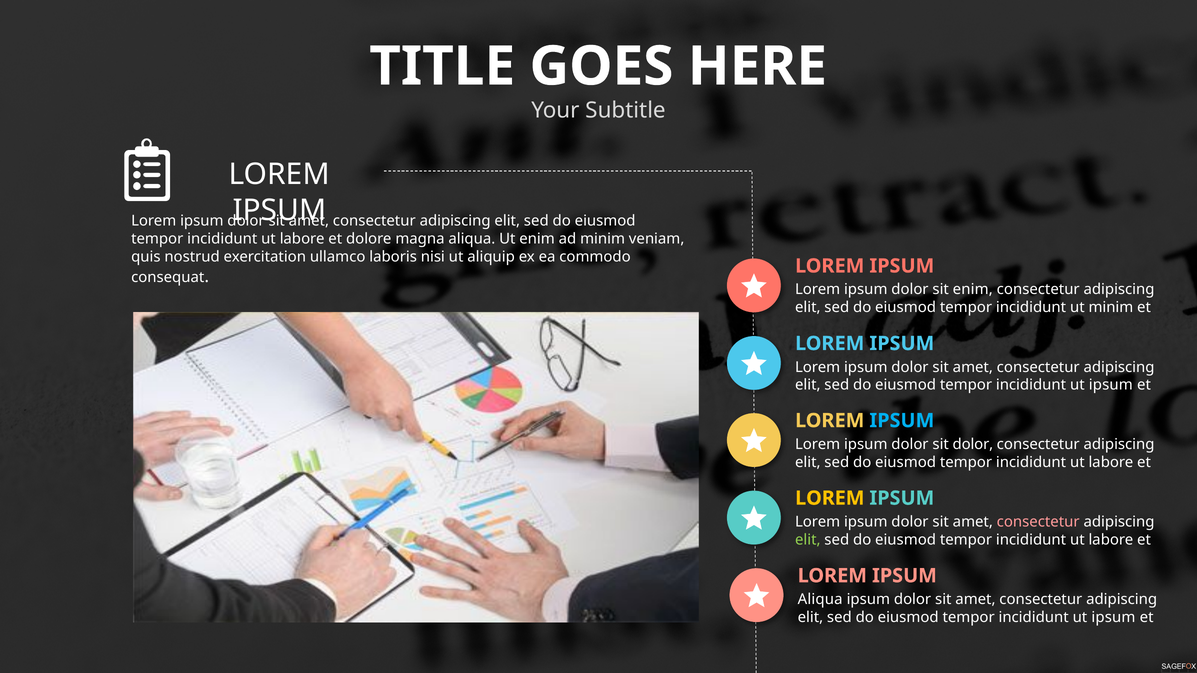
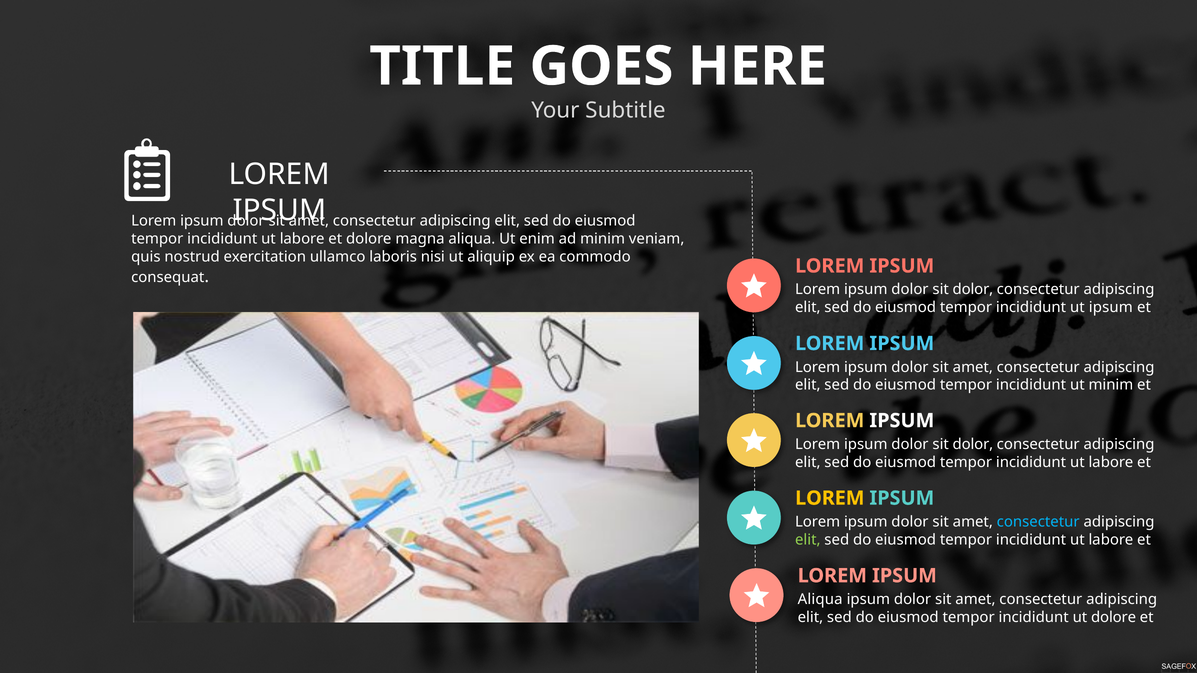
enim: enim -> dolor (973, 290)
ut minim: minim -> ipsum (1111, 308)
ipsum: ipsum -> minim (1111, 385)
IPSUM colour: light blue -> white (902, 421)
consectetur colour: pink -> light blue (1038, 522)
ipsum: ipsum -> dolore (1114, 618)
